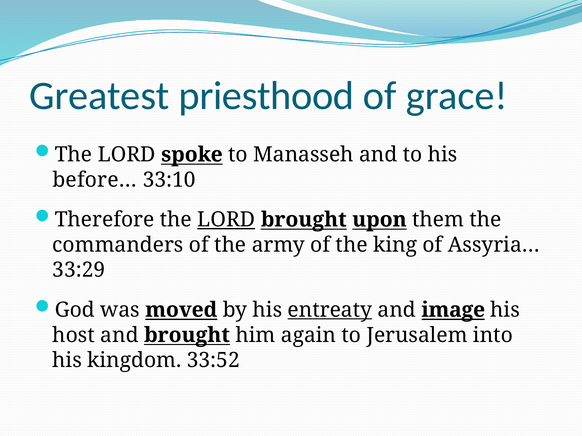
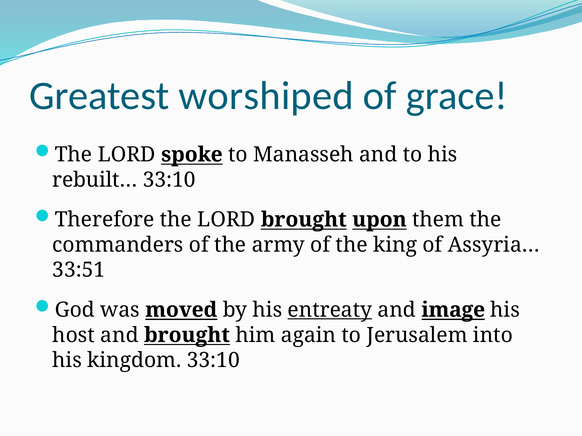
priesthood: priesthood -> worshiped (266, 96)
before…: before… -> rebuilt… (95, 180)
LORD underline: present -> none (226, 220)
33:29: 33:29 -> 33:51 (79, 270)
kingdom 33:52: 33:52 -> 33:10 (213, 361)
